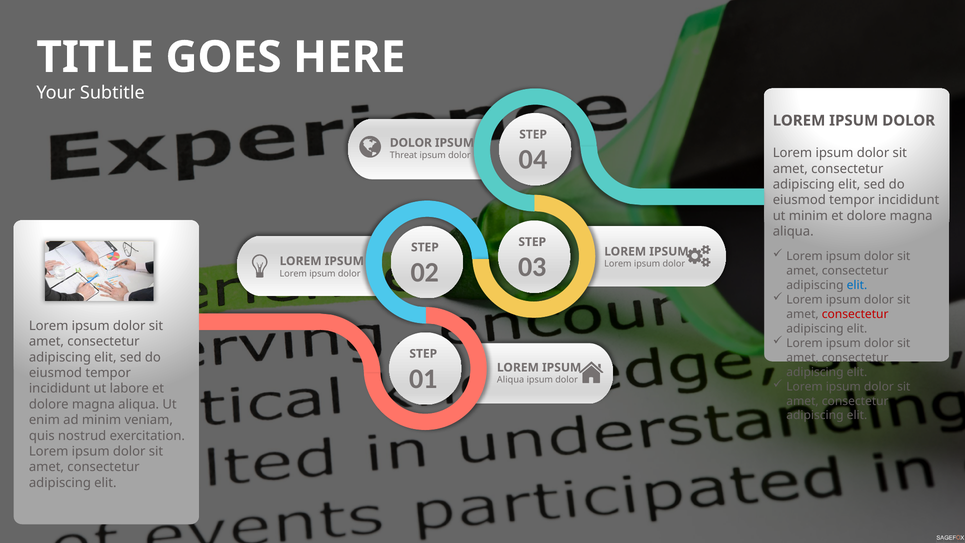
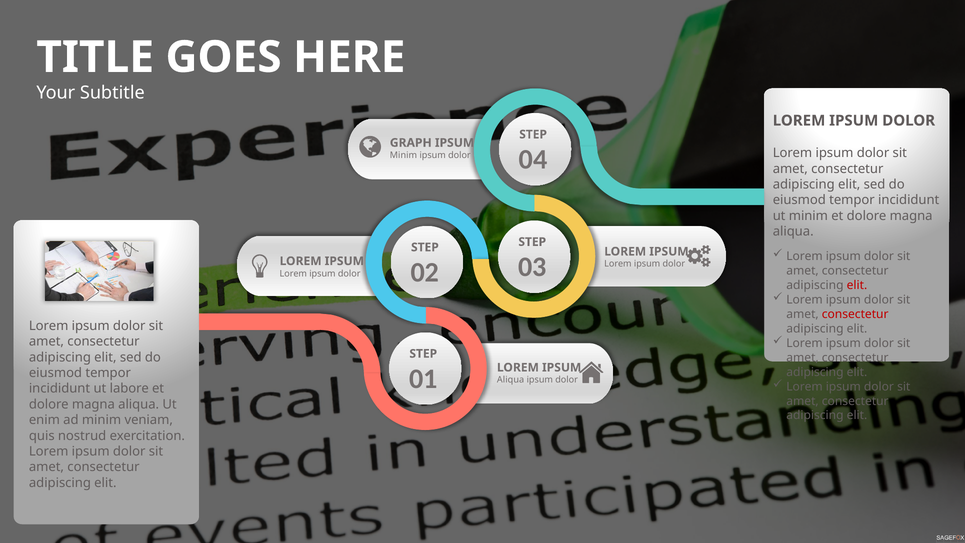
DOLOR: DOLOR -> GRAPH (411, 143)
Threat: Threat -> Minim (403, 155)
elit colour: blue -> red (857, 285)
